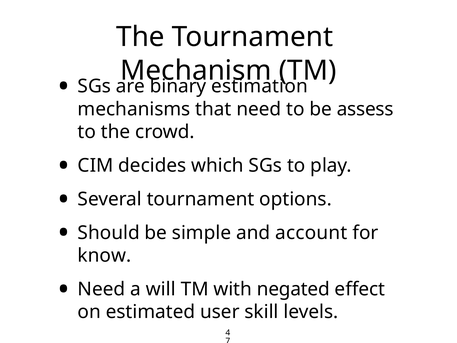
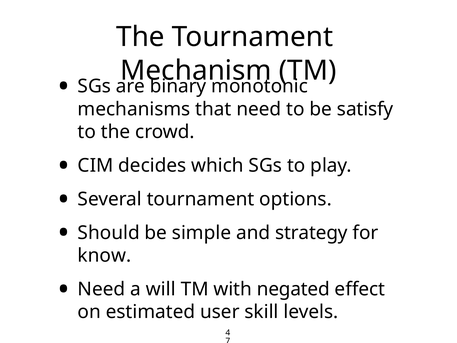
estimation: estimation -> monotonic (260, 86)
assess: assess -> satisfy (365, 109)
account: account -> strategy (311, 233)
